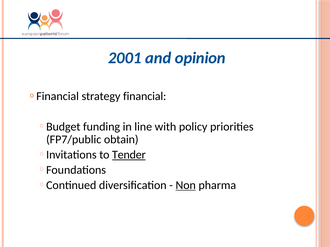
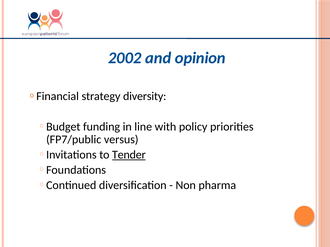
2001: 2001 -> 2002 (125, 58)
strategy financial: financial -> diversity (145, 96)
obtain: obtain -> versus (121, 140)
Non underline: present -> none (186, 186)
